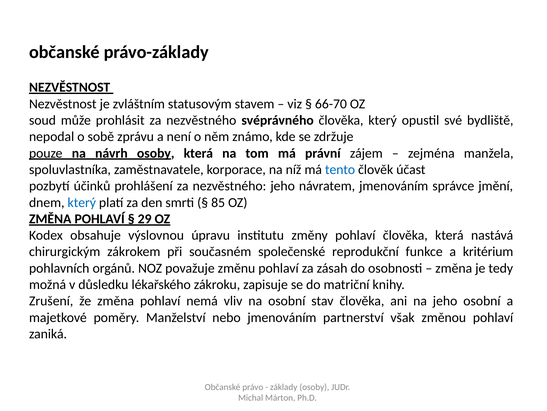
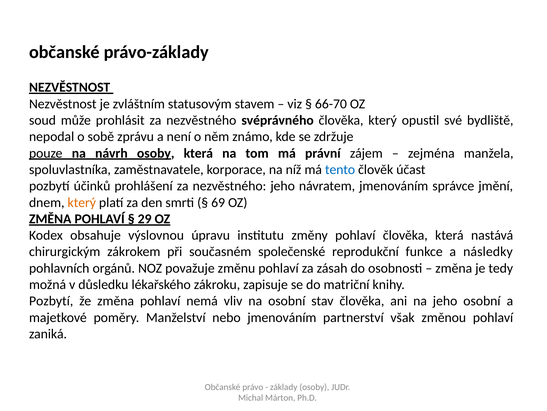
který colour: blue -> orange (82, 202)
85: 85 -> 69 (218, 202)
kritérium: kritérium -> následky (488, 251)
Zrušení: Zrušení -> Pozbytí (51, 301)
